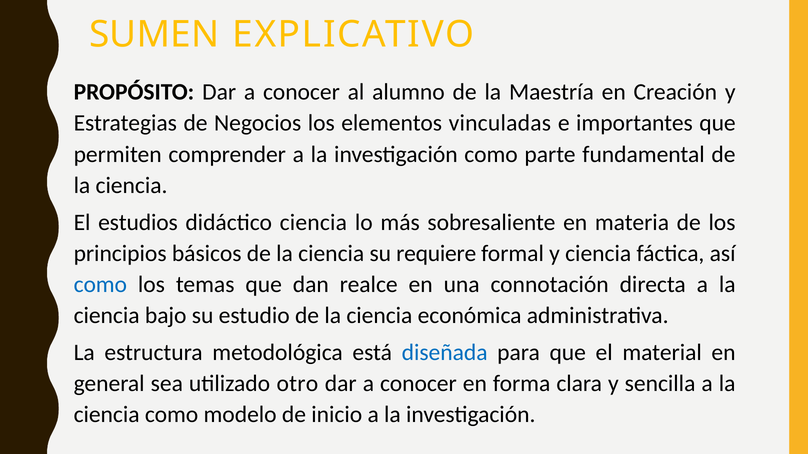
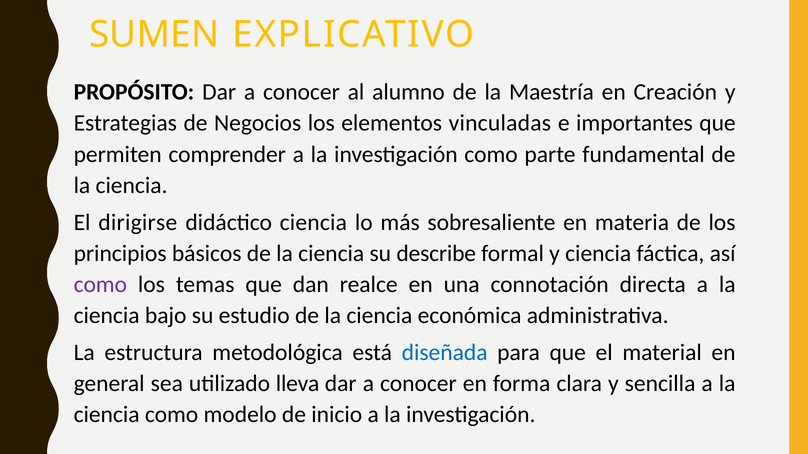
estudios: estudios -> dirigirse (138, 223)
requiere: requiere -> describe (436, 254)
como colour: blue -> purple (100, 285)
otro: otro -> lleva (298, 384)
